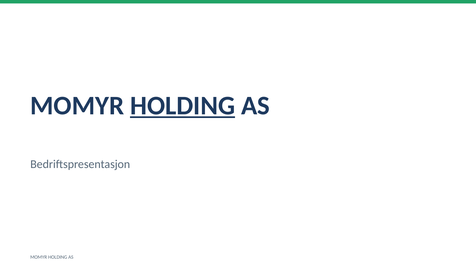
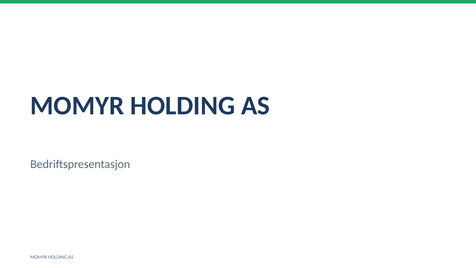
HOLDING underline: present -> none (183, 106)
